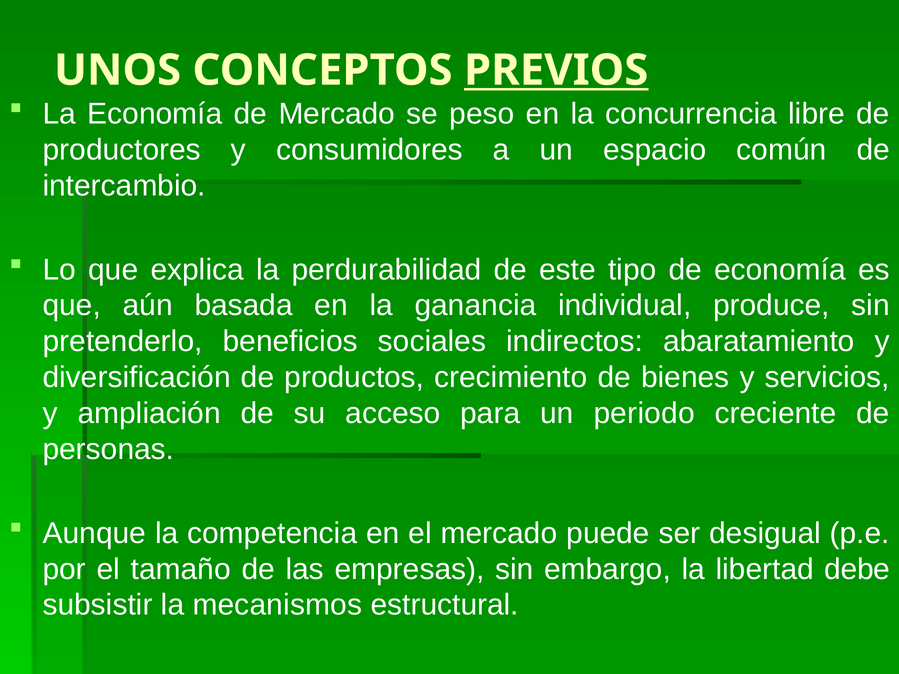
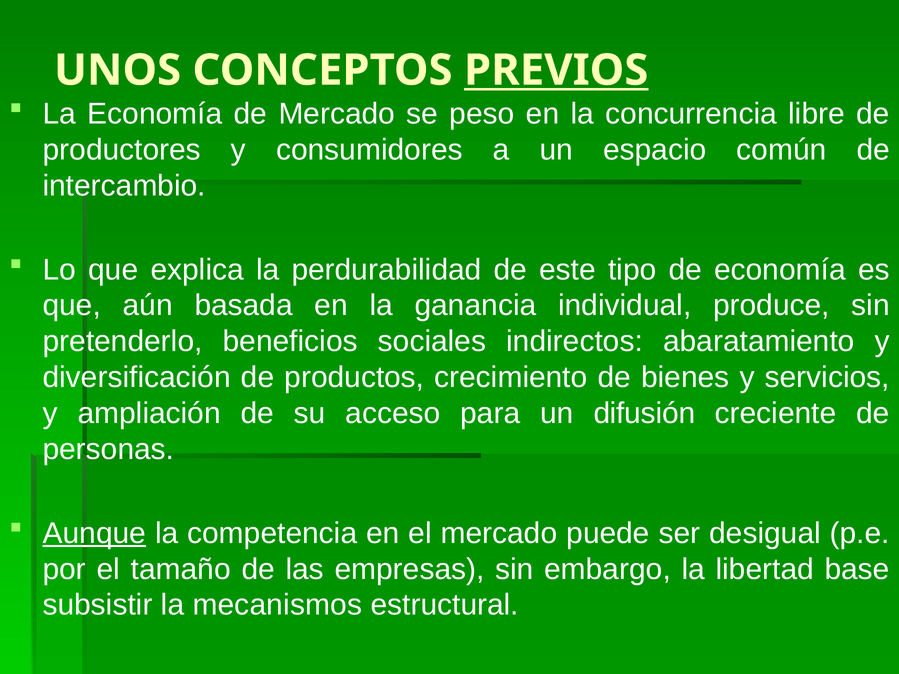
periodo: periodo -> difusión (644, 414)
Aunque underline: none -> present (94, 533)
debe: debe -> base (857, 569)
